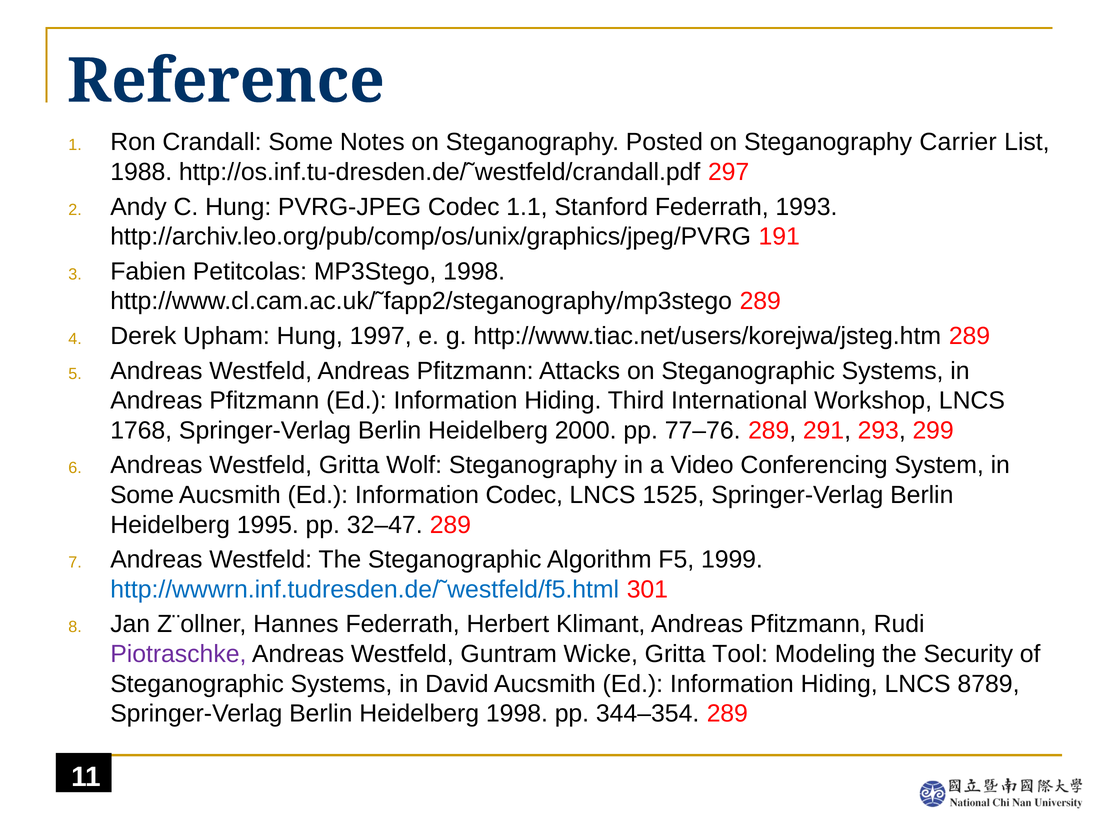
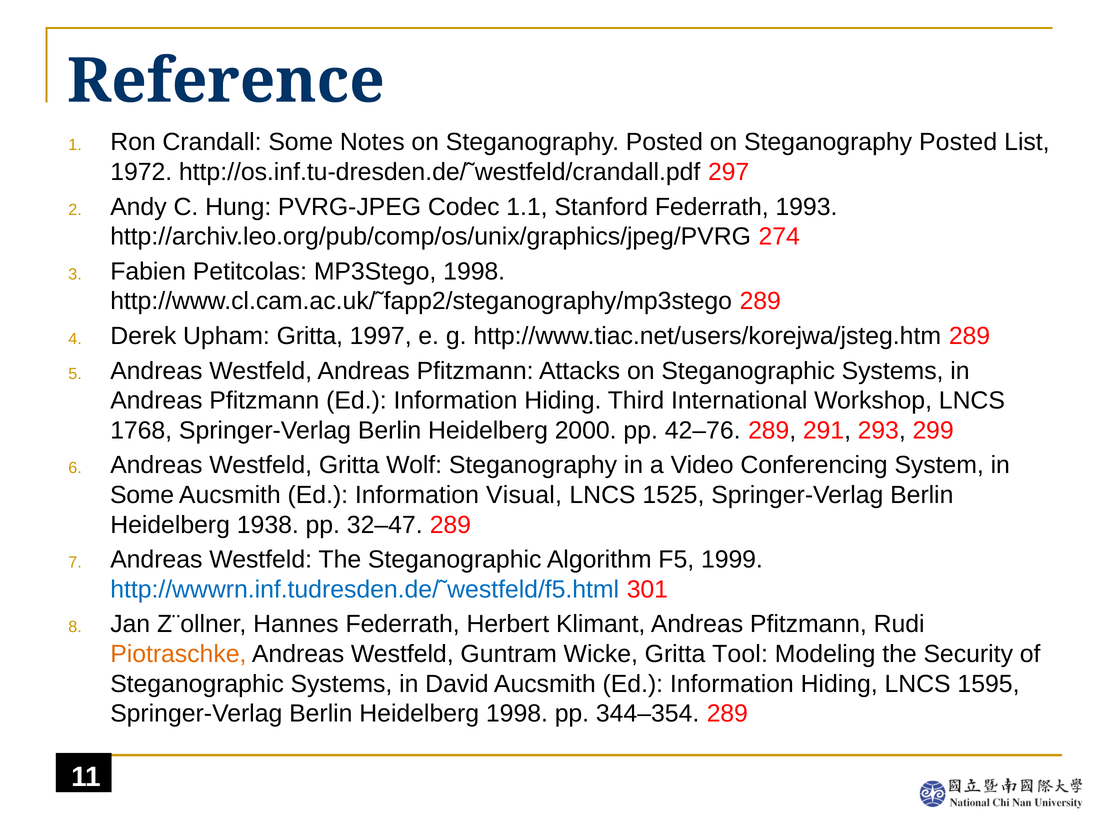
Posted on Steganography Carrier: Carrier -> Posted (958, 142)
1988: 1988 -> 1972 (141, 172)
191: 191 -> 274 (779, 236)
Upham Hung: Hung -> Gritta (310, 336)
77–76: 77–76 -> 42–76 (703, 430)
Information Codec: Codec -> Visual (524, 495)
1995: 1995 -> 1938 (268, 525)
Piotraschke colour: purple -> orange (178, 654)
8789: 8789 -> 1595 (988, 684)
